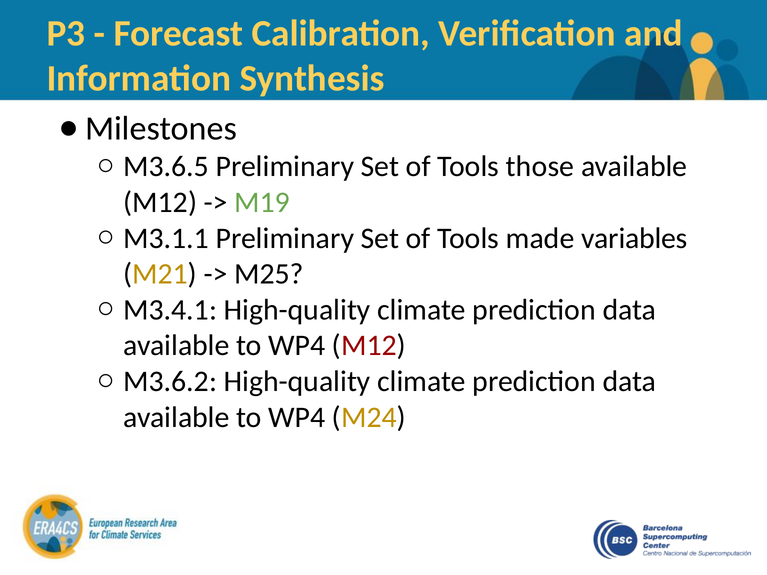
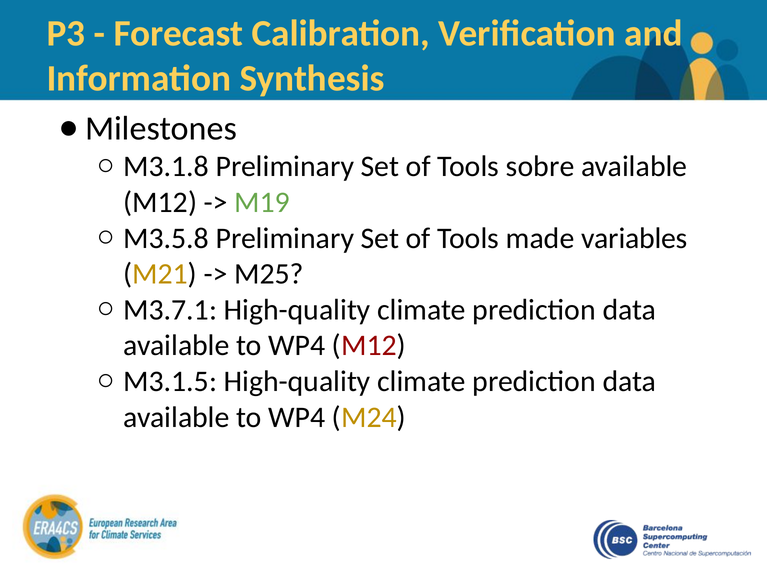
M3.6.5: M3.6.5 -> M3.1.8 (166, 167)
those: those -> sobre (540, 167)
M3.1.1: M3.1.1 -> M3.5.8 (166, 238)
M3.4.1: M3.4.1 -> M3.7.1 (170, 310)
M3.6.2: M3.6.2 -> M3.1.5 (170, 382)
